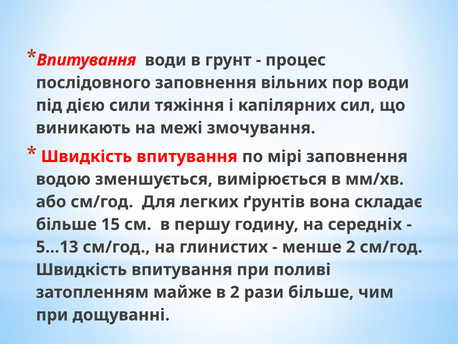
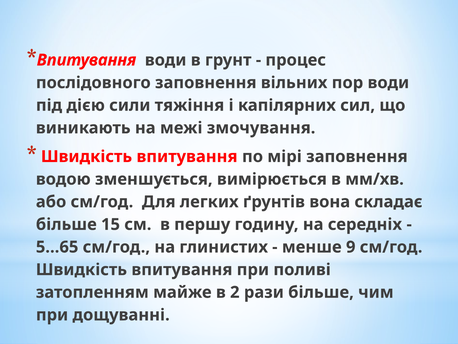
5…13: 5…13 -> 5…65 (57, 247)
менше 2: 2 -> 9 (351, 247)
